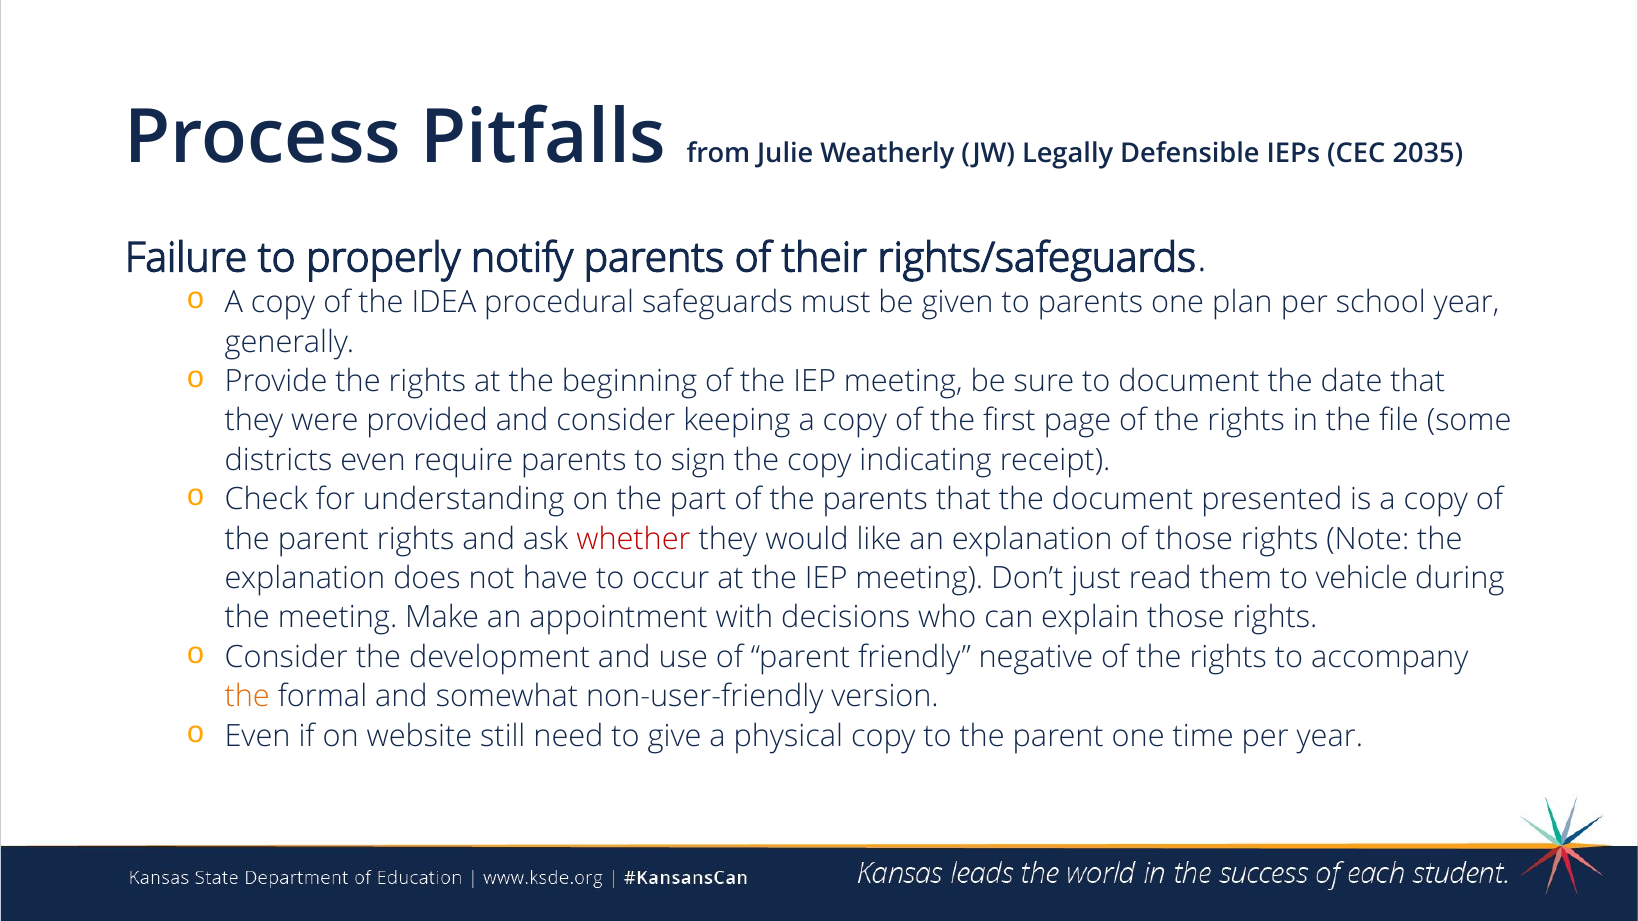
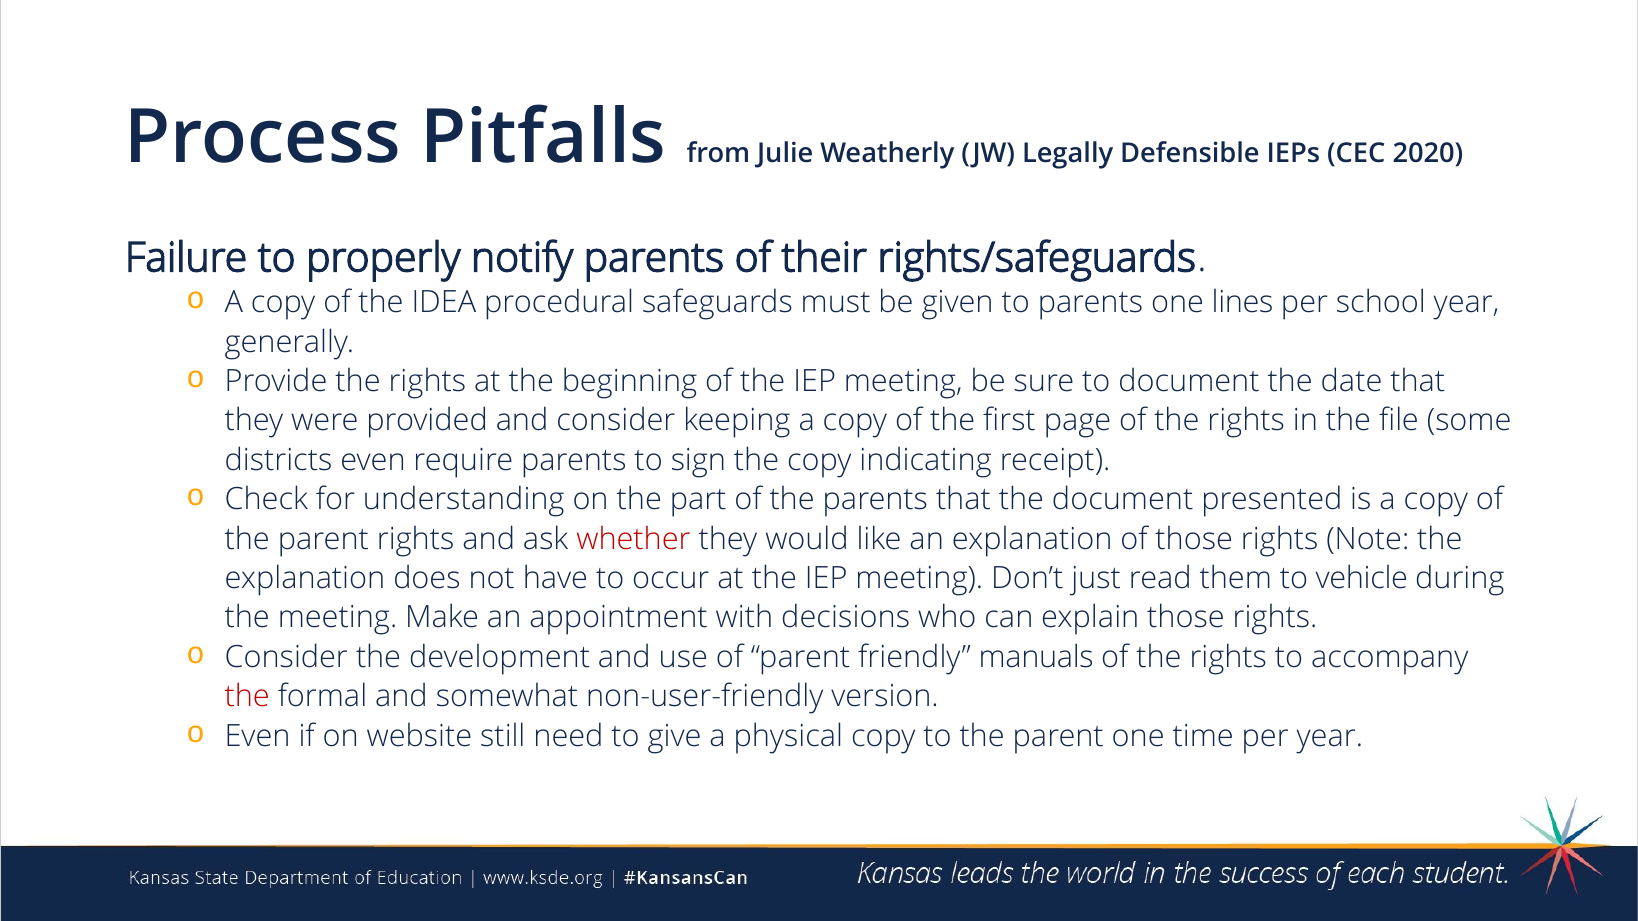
2035: 2035 -> 2020 (1428, 153)
plan: plan -> lines (1243, 303)
negative: negative -> manuals (1036, 658)
the colour: orange -> red (247, 697)
